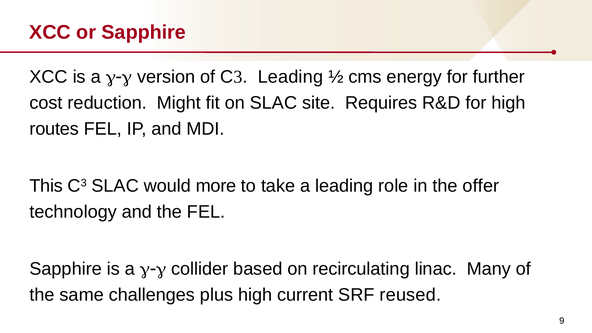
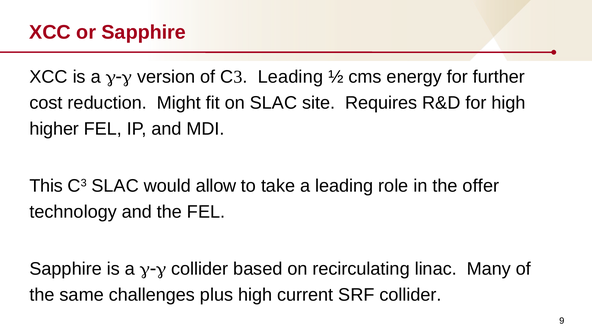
routes: routes -> higher (54, 129)
more: more -> allow (216, 186)
SRF reused: reused -> collider (410, 295)
